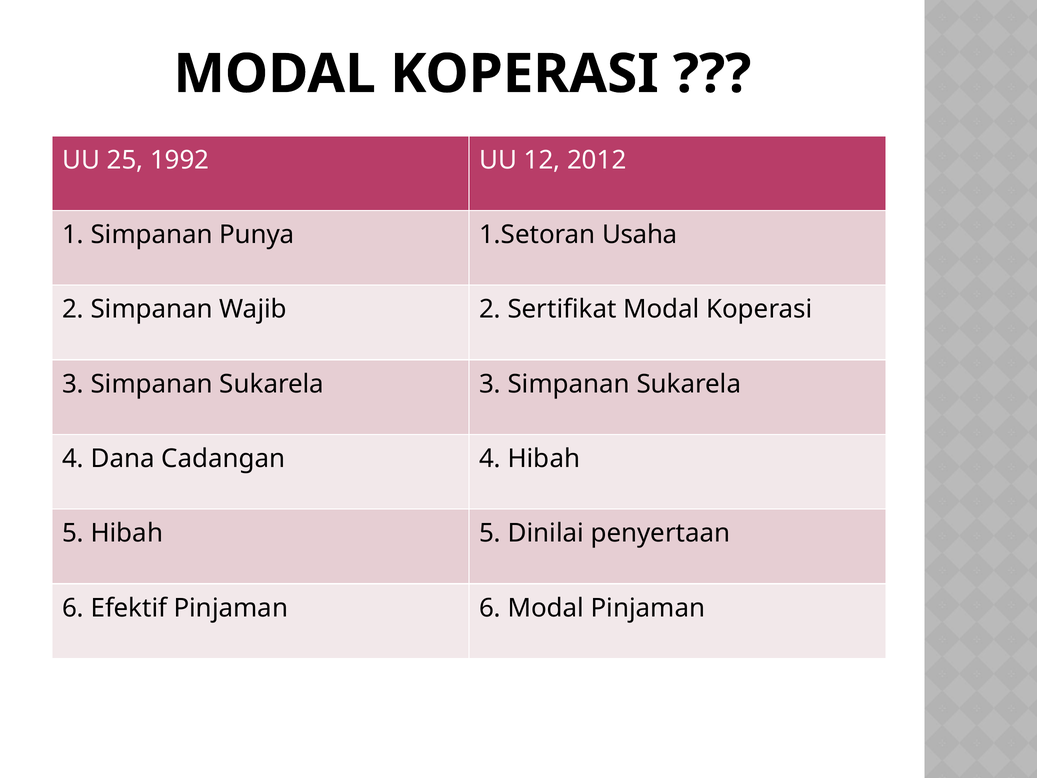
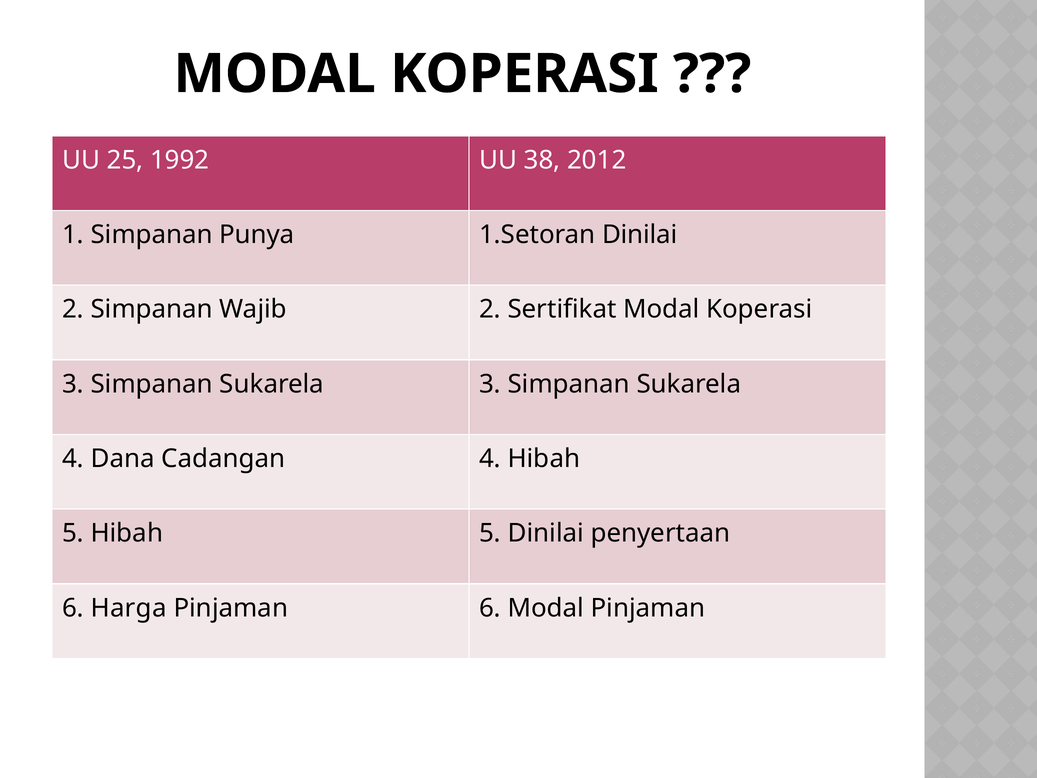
12: 12 -> 38 (542, 160)
1.Setoran Usaha: Usaha -> Dinilai (640, 235)
Efektif: Efektif -> Harga (129, 608)
